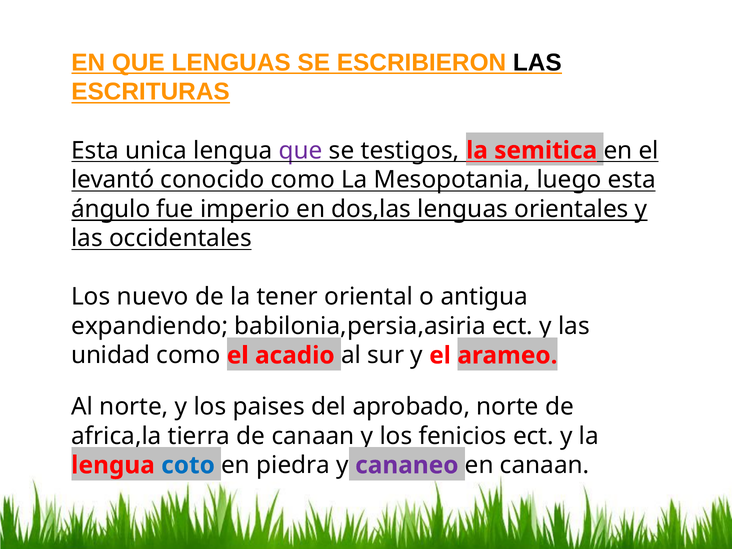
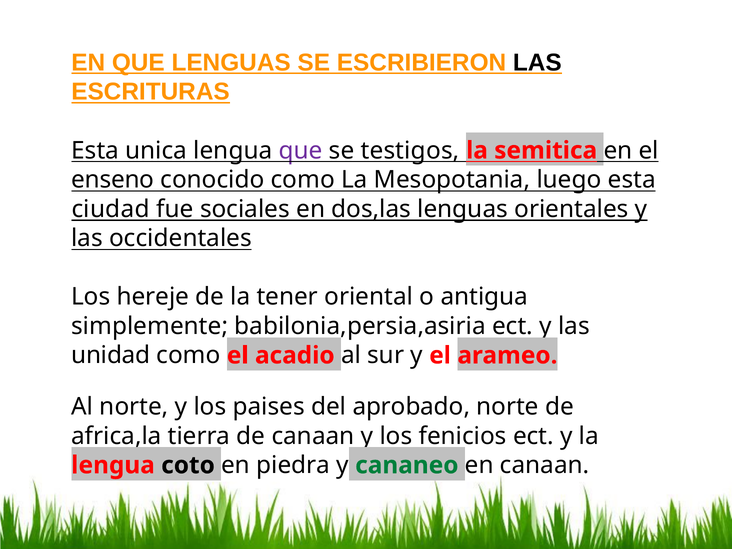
levantó: levantó -> enseno (113, 180)
ángulo: ángulo -> ciudad (111, 209)
imperio: imperio -> sociales (245, 209)
nuevo: nuevo -> hereje (153, 297)
expandiendo: expandiendo -> simplemente (150, 326)
coto colour: blue -> black (188, 465)
cananeo colour: purple -> green (407, 465)
